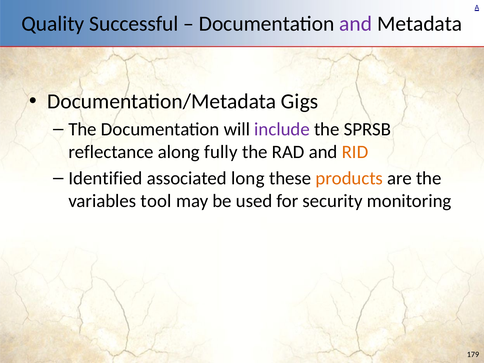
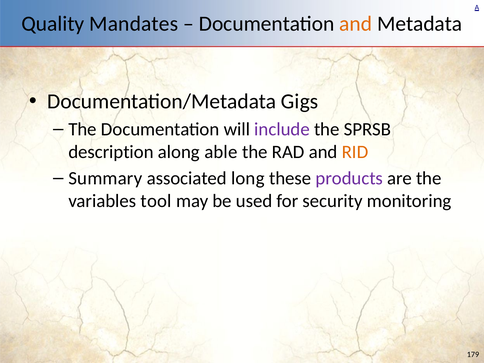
Successful: Successful -> Mandates (134, 24)
and colour: purple -> orange (356, 24)
reflectance: reflectance -> description (111, 152)
fully: fully -> able (221, 152)
Identified: Identified -> Summary (105, 178)
products colour: orange -> purple (349, 178)
